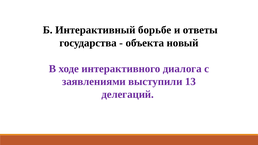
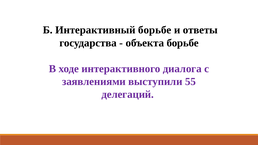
объекта новый: новый -> борьбе (183, 43)
13: 13 -> 55 (190, 82)
